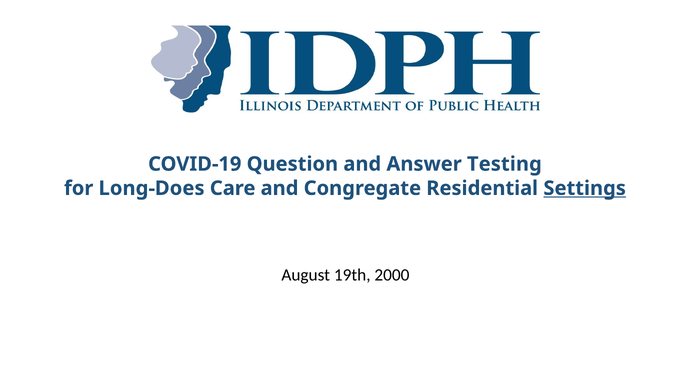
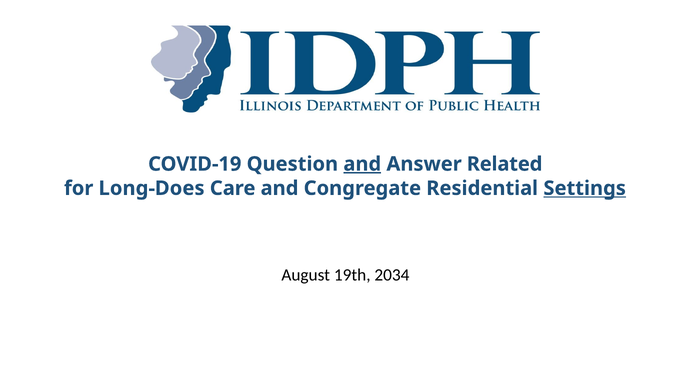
and underline: none -> present (362, 164)
Testing: Testing -> Related (505, 164)
2000: 2000 -> 2034 (392, 275)
